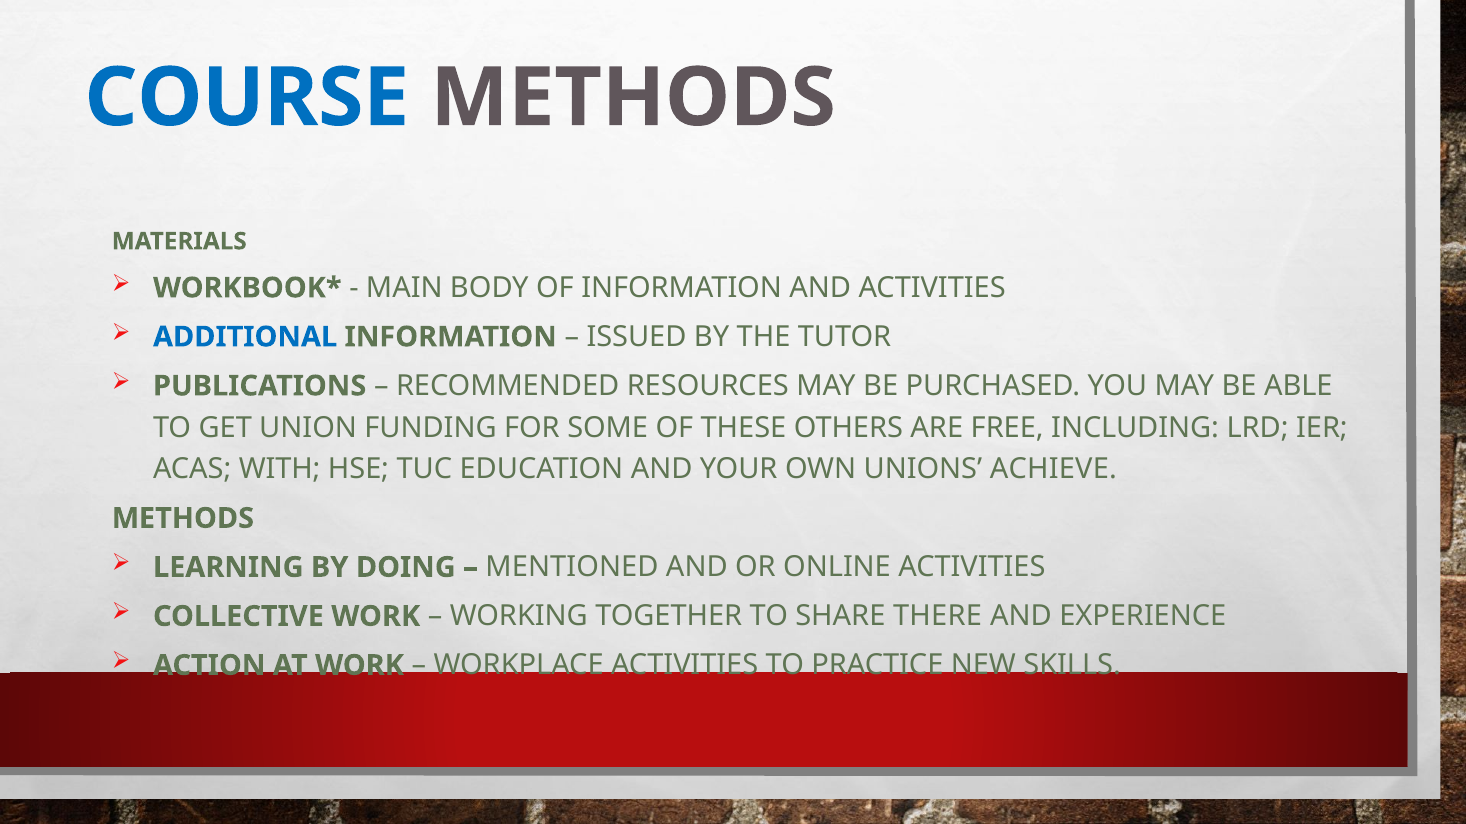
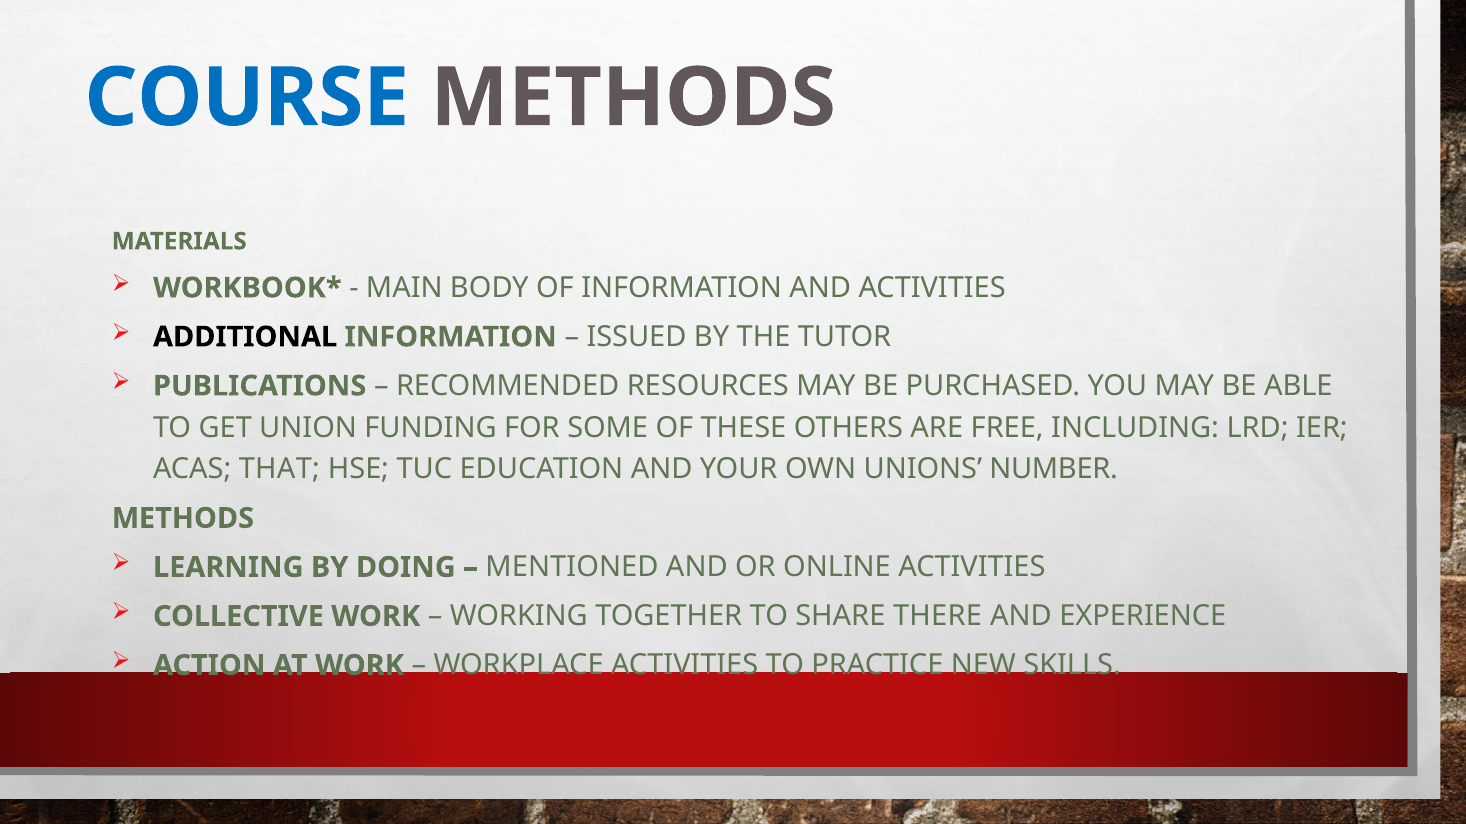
ADDITIONAL colour: blue -> black (245, 337)
WITH: WITH -> THAT (279, 470)
ACHIEVE: ACHIEVE -> NUMBER (1054, 470)
